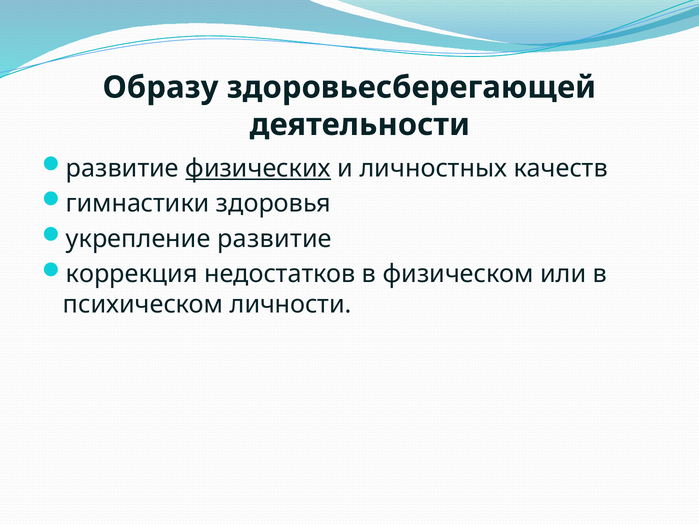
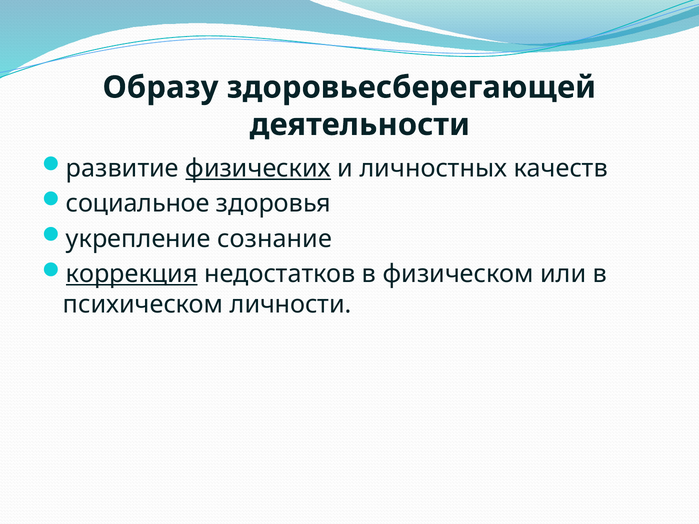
гимнастики: гимнастики -> социальное (138, 204)
укрепление развитие: развитие -> сознание (275, 239)
коррекция underline: none -> present (132, 274)
